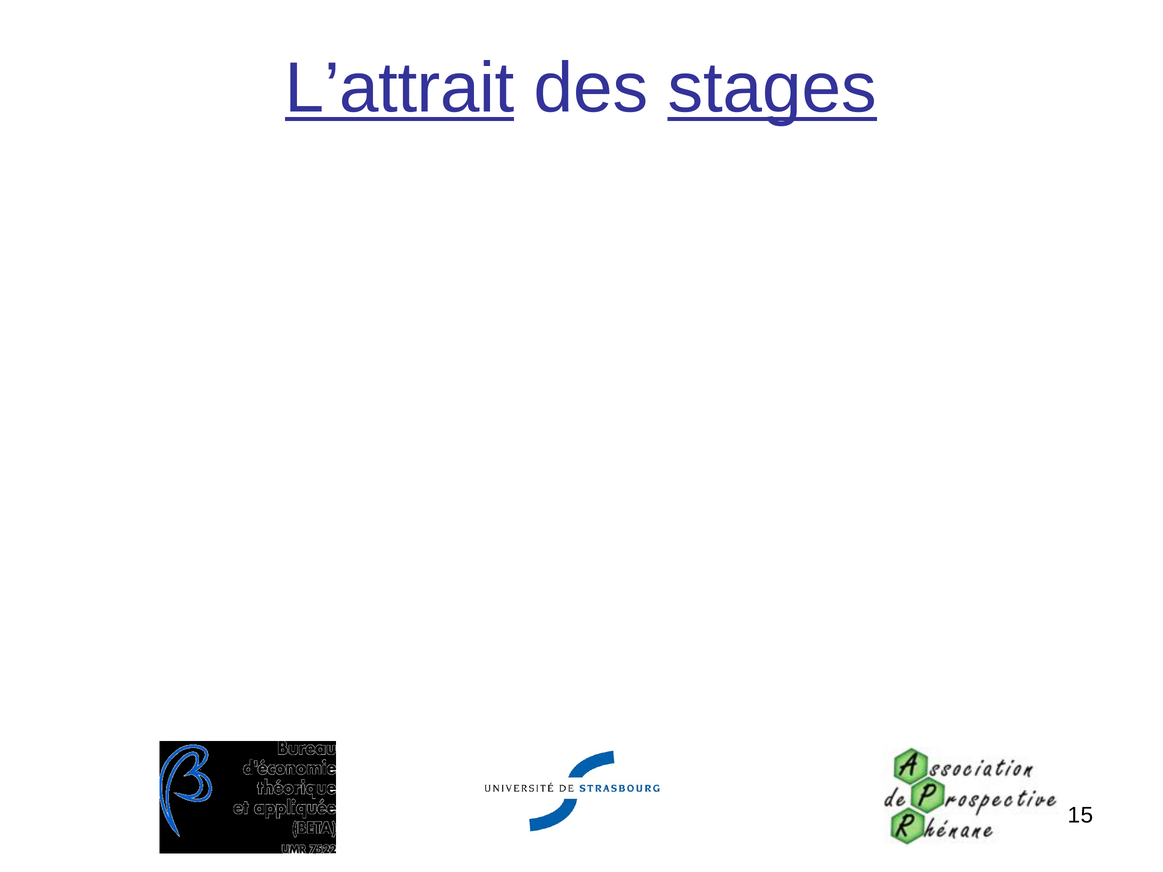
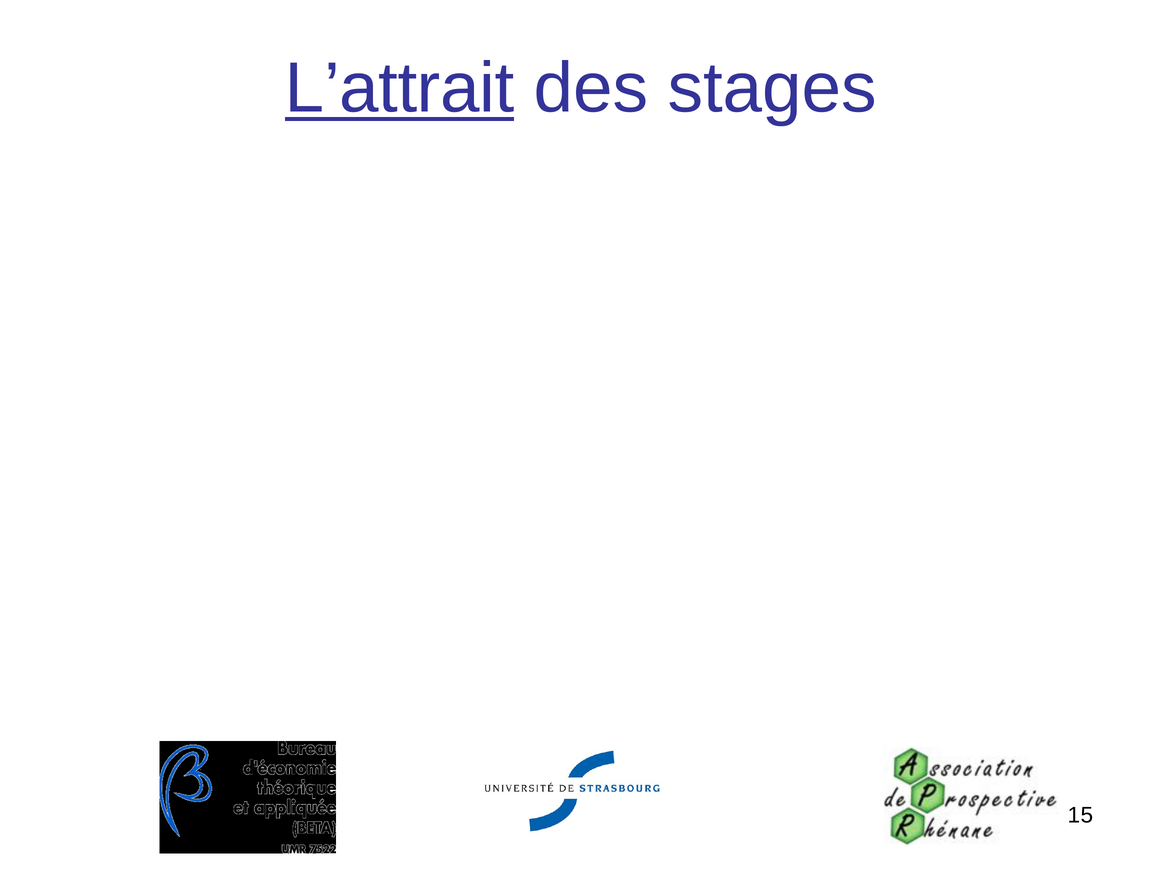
stages underline: present -> none (772, 88)
